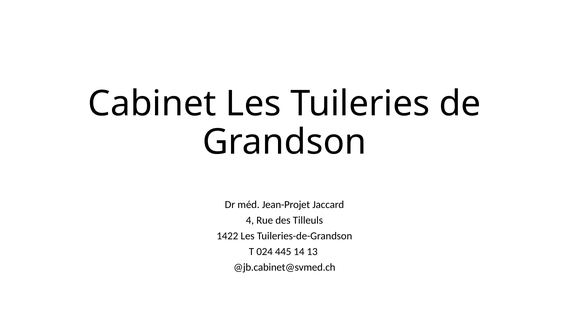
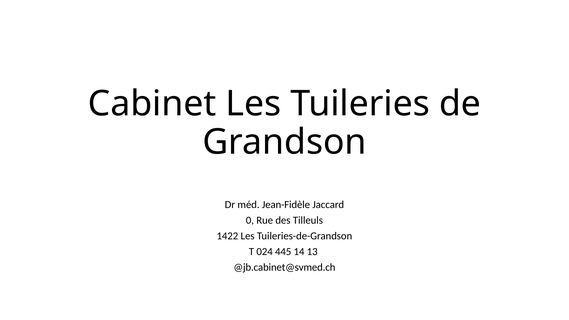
Jean-Projet: Jean-Projet -> Jean-Fidèle (286, 205)
4: 4 -> 0 (250, 220)
